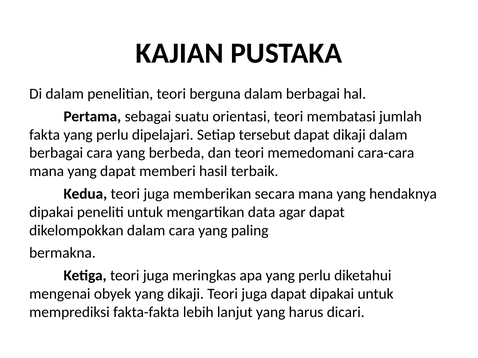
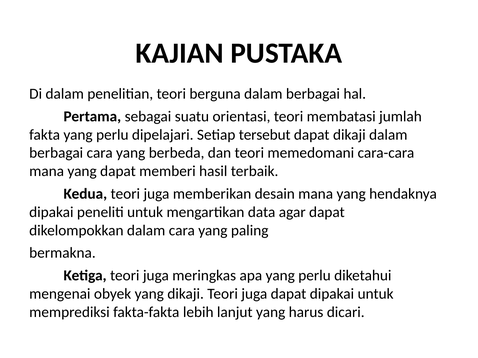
secara: secara -> desain (275, 194)
